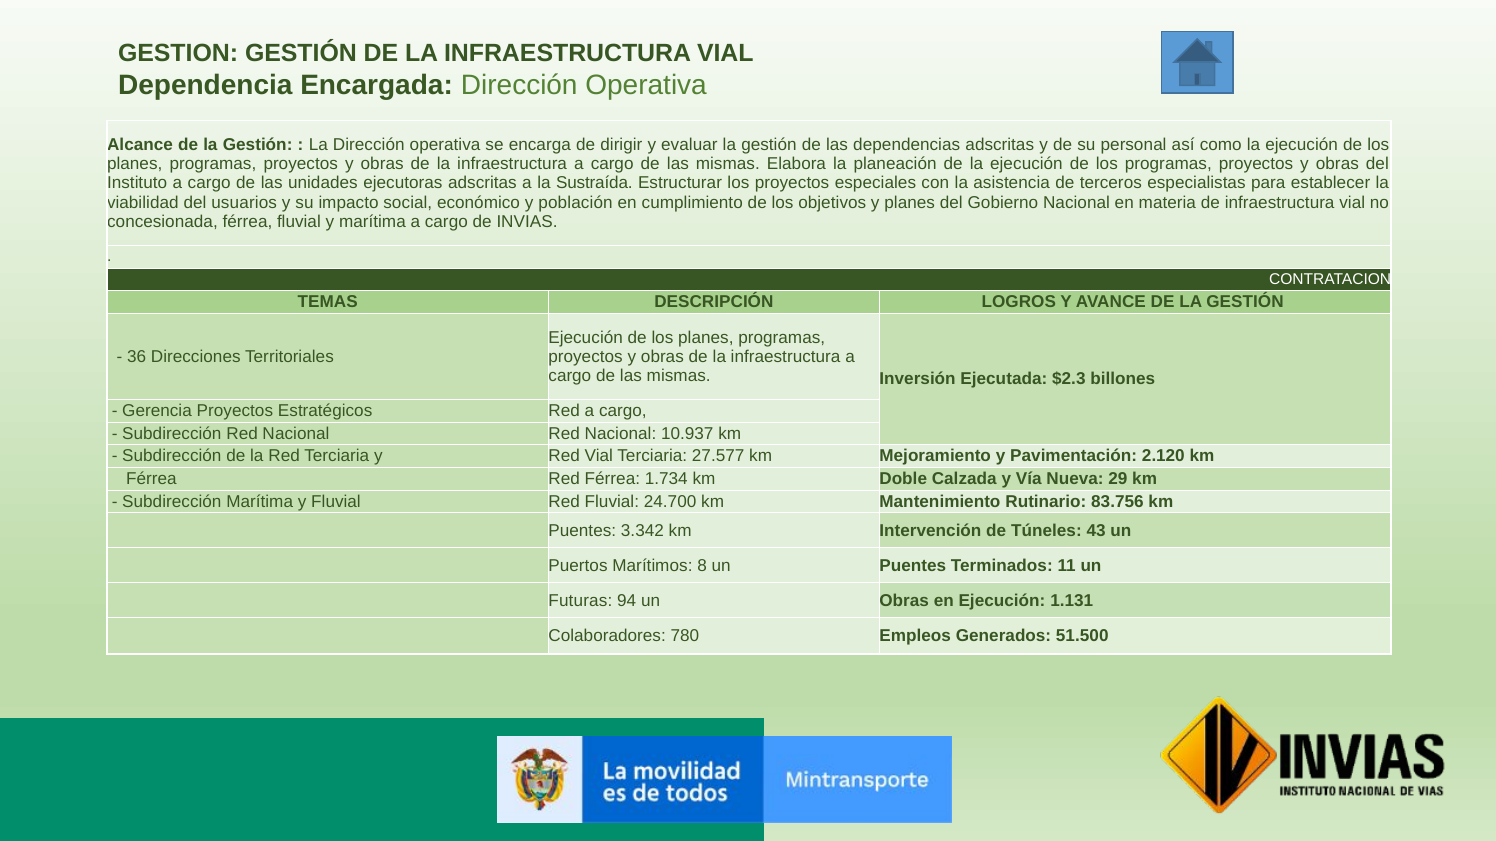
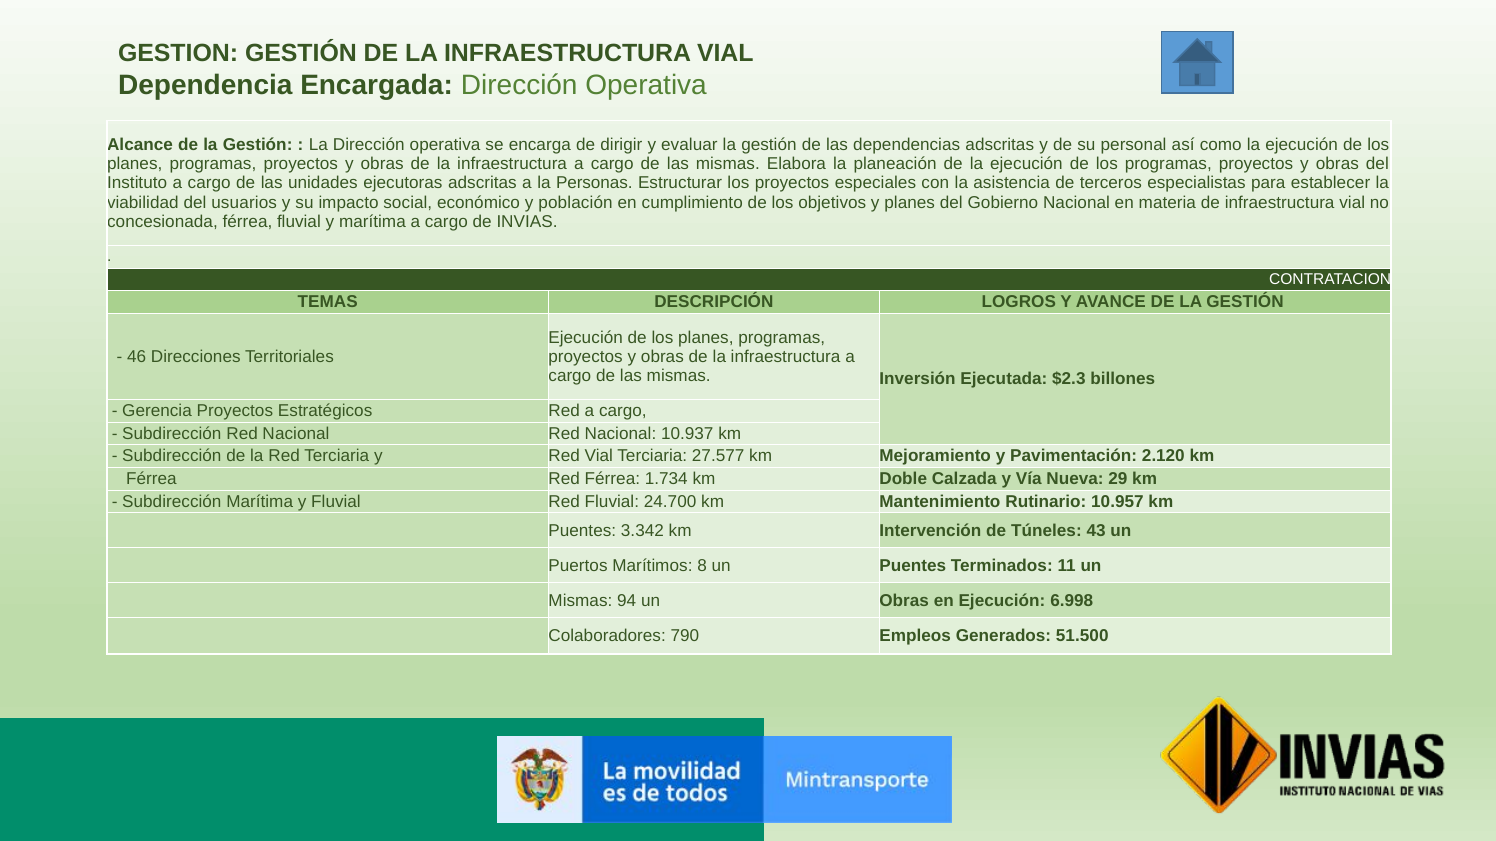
Sustraída: Sustraída -> Personas (594, 183)
36: 36 -> 46 (137, 357)
83.756: 83.756 -> 10.957 (1117, 502)
Futuras: Futuras -> Mismas (580, 601)
1.131: 1.131 -> 6.998 (1072, 601)
780: 780 -> 790 (685, 637)
